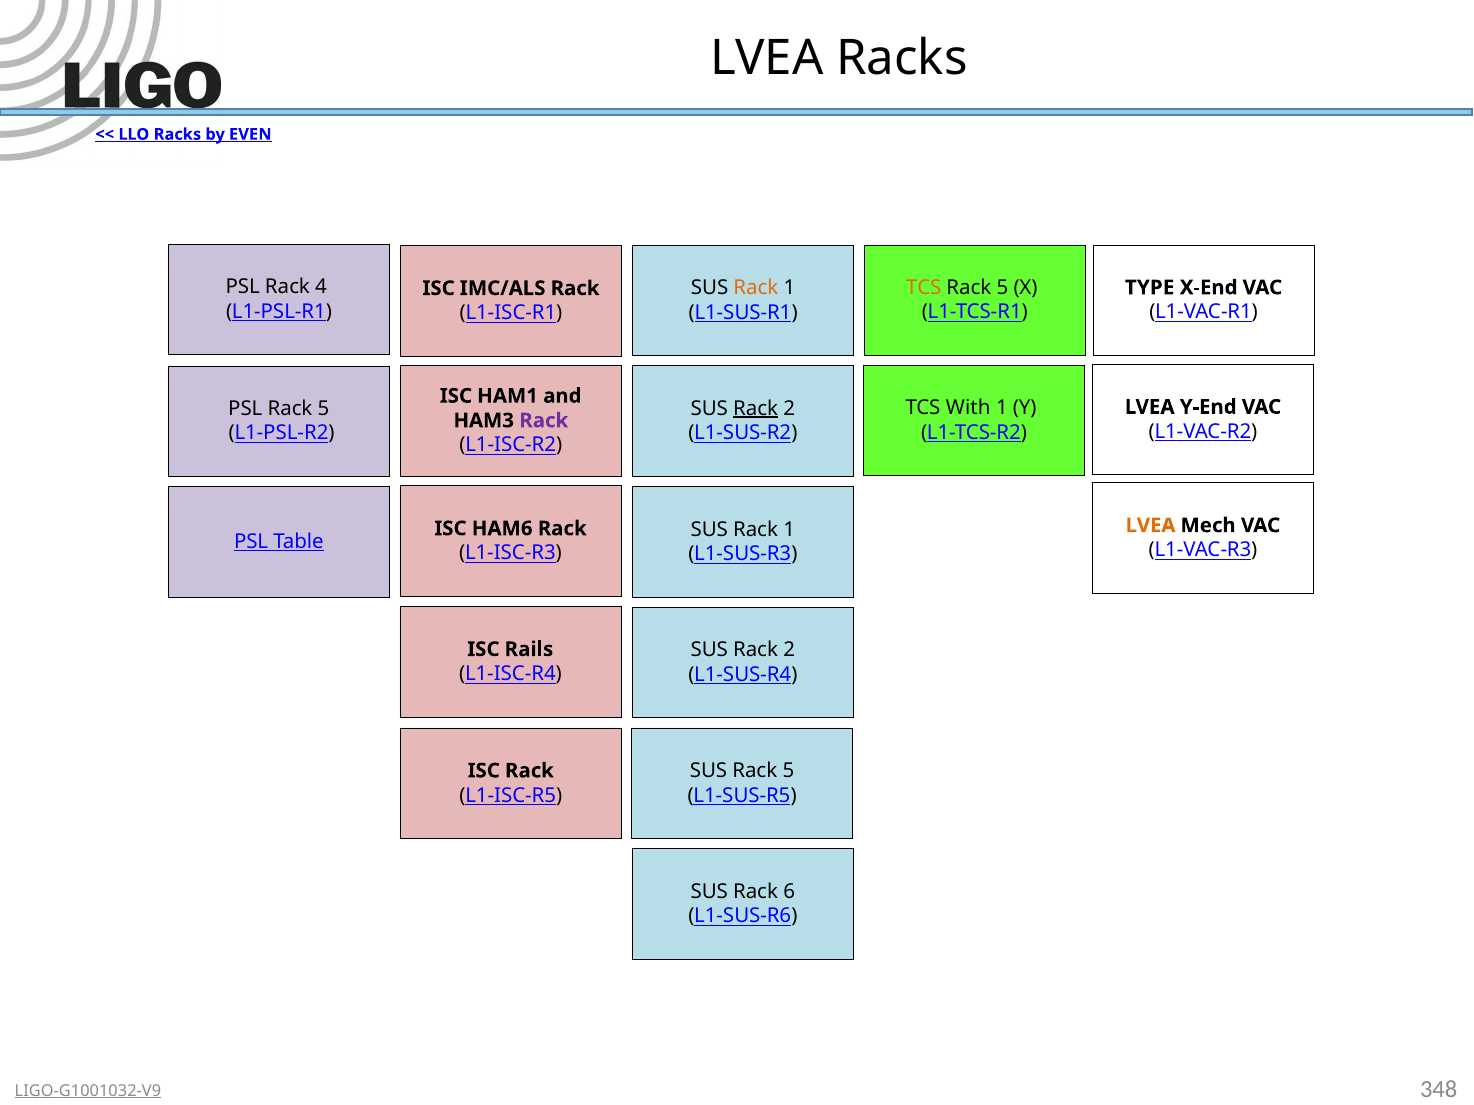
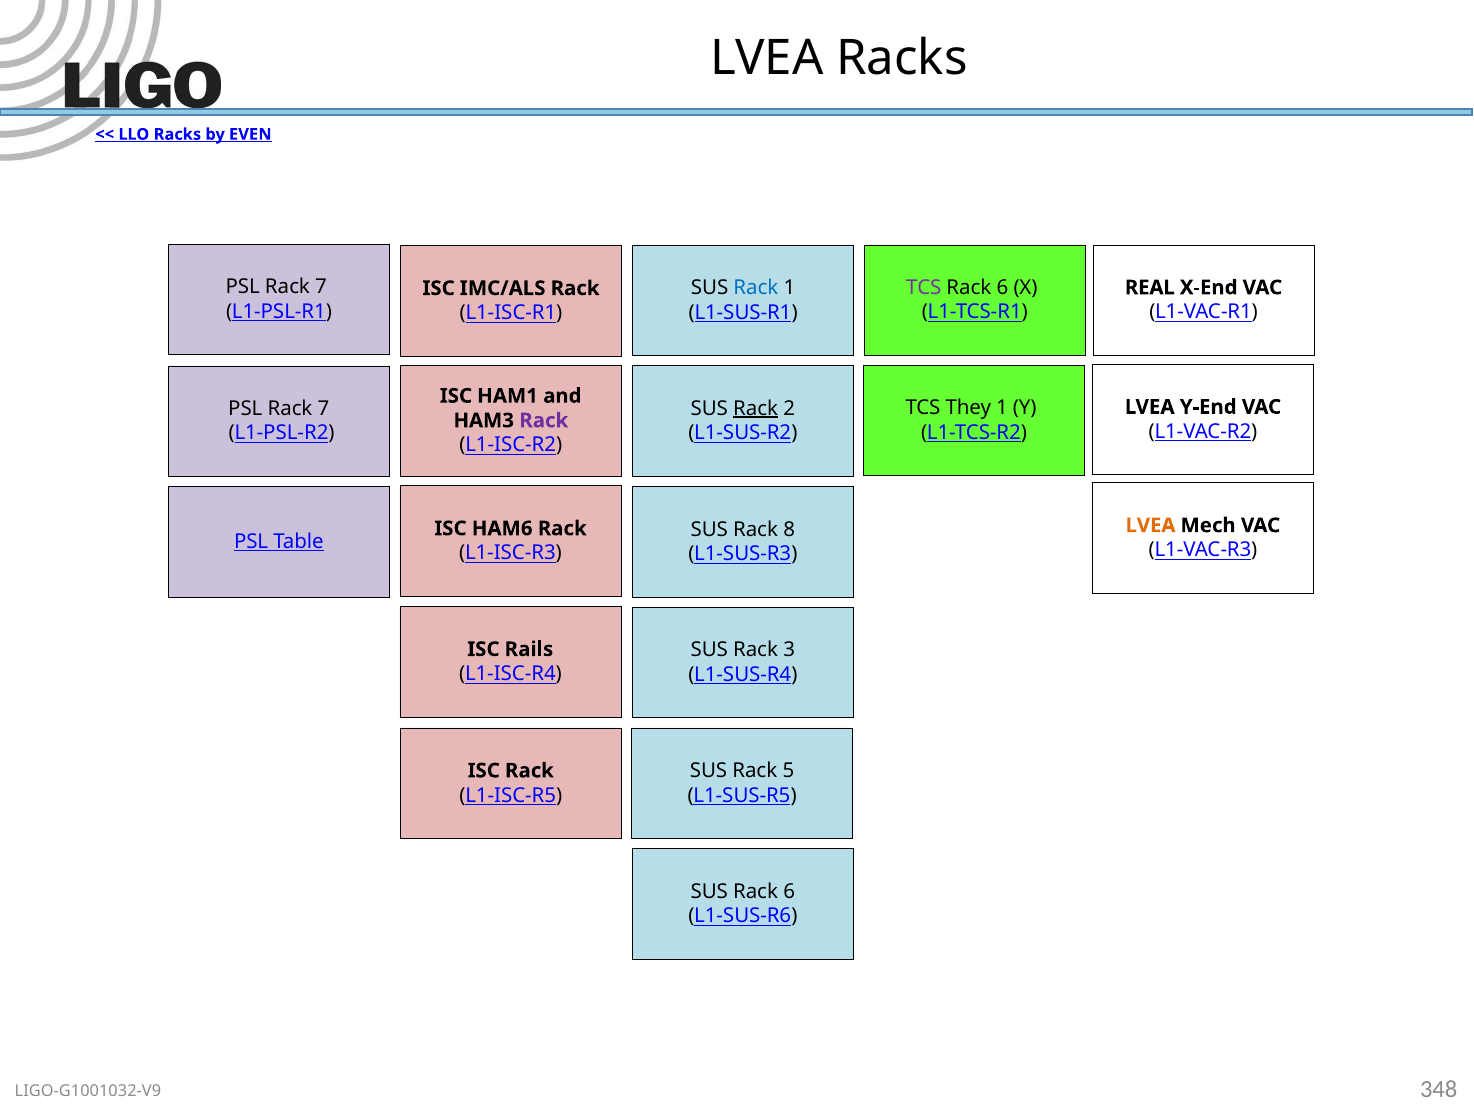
4: 4 -> 7 (321, 287)
TCS colour: orange -> purple (924, 288)
5: 5 -> 6 (1002, 288)
Rack colour: orange -> blue (756, 288)
TYPE: TYPE -> REAL (1150, 288)
With: With -> They (968, 408)
5: 5 -> 7 (324, 409)
1: 1 -> 8 (789, 530)
2: 2 -> 3 (789, 650)
LIGO-G1001032-V9 underline: present -> none (88, 1091)
